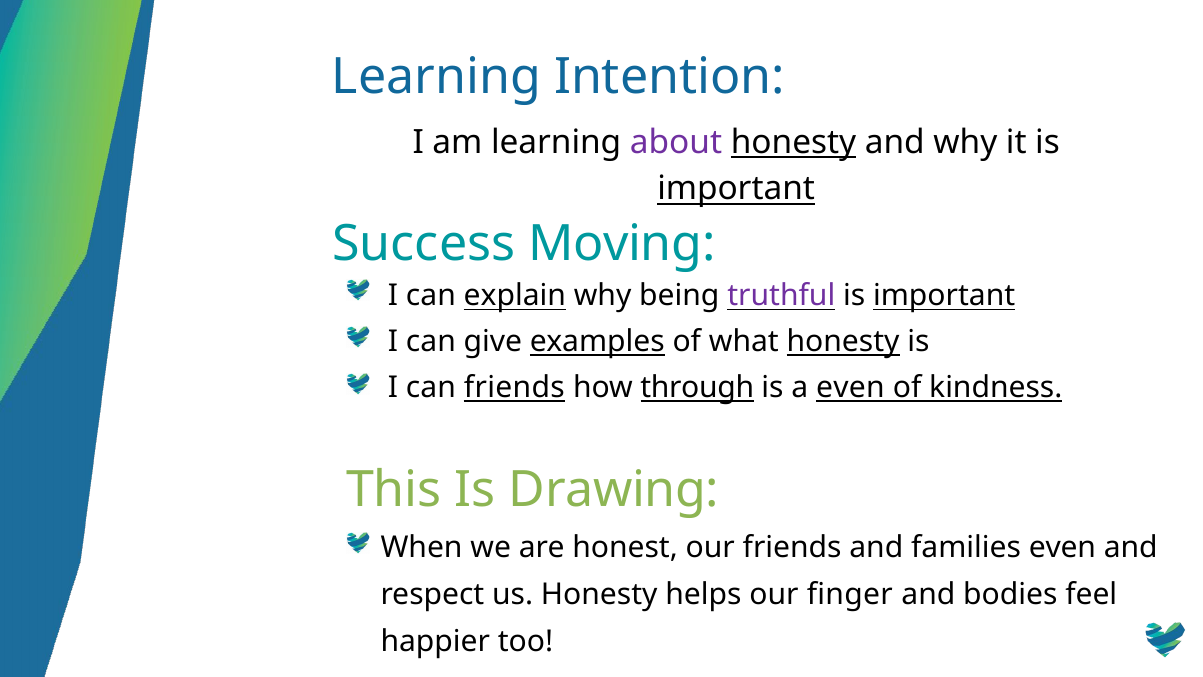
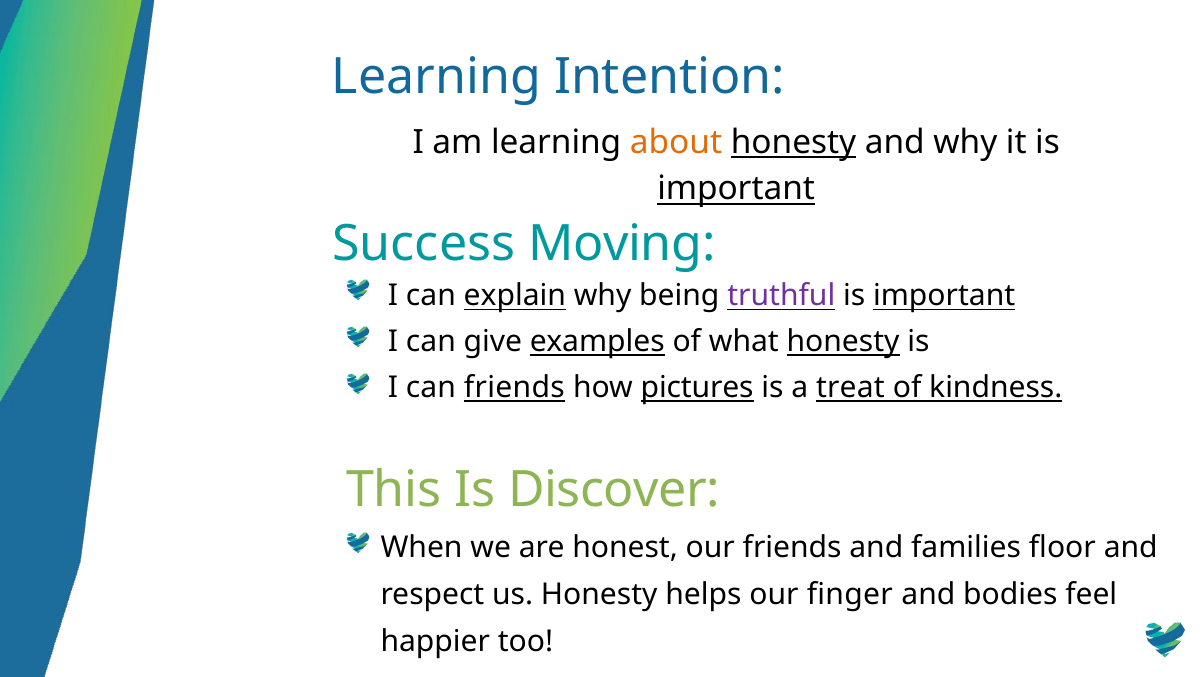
about colour: purple -> orange (676, 142)
through: through -> pictures (697, 387)
a even: even -> treat (850, 387)
Drawing: Drawing -> Discover (614, 490)
families even: even -> floor (1062, 548)
